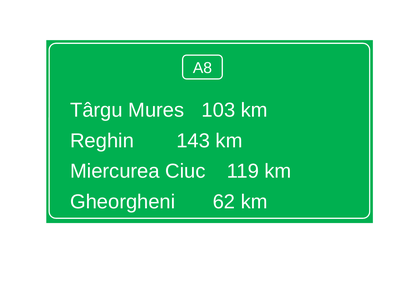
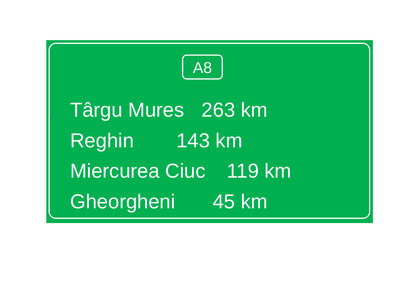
103: 103 -> 263 (218, 110)
62: 62 -> 45 (224, 201)
